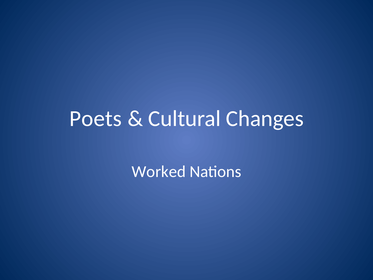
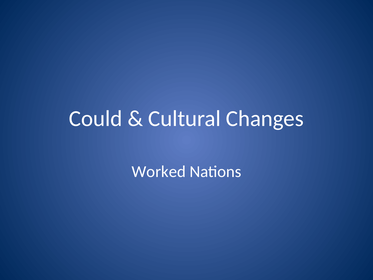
Poets: Poets -> Could (96, 118)
